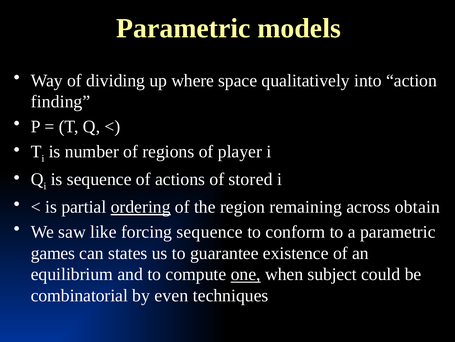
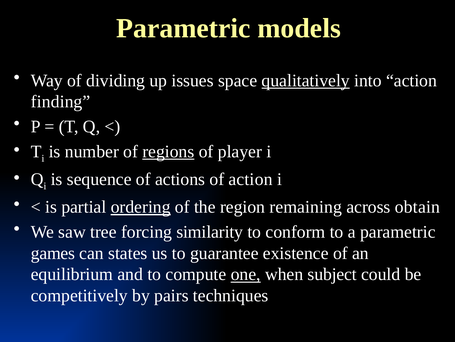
where: where -> issues (193, 80)
qualitatively underline: none -> present (306, 80)
regions underline: none -> present (168, 151)
of stored: stored -> action (251, 179)
like: like -> tree (103, 231)
forcing sequence: sequence -> similarity (210, 231)
combinatorial: combinatorial -> competitively (79, 295)
even: even -> pairs (171, 295)
